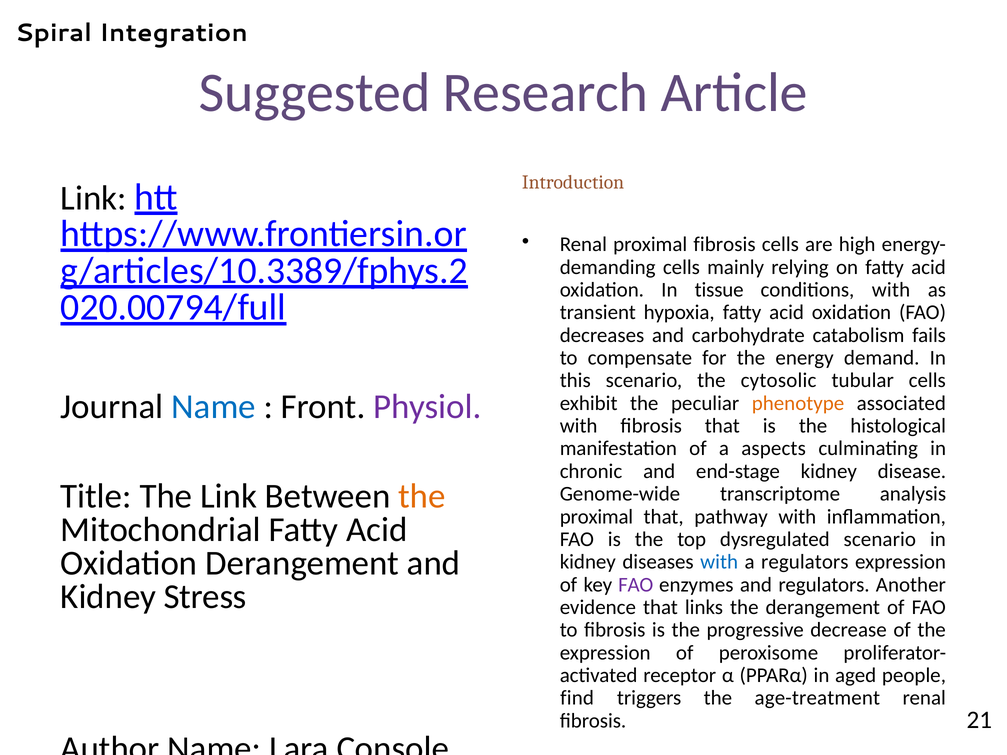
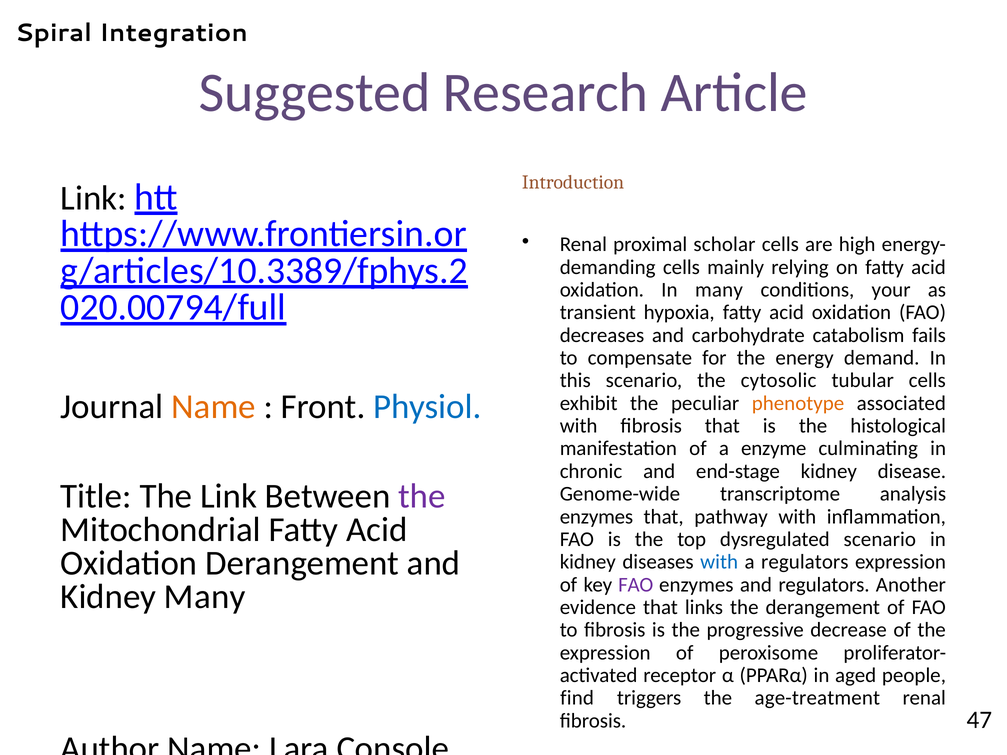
proximal fibrosis: fibrosis -> scholar (724, 245)
In tissue: tissue -> many (719, 290)
conditions with: with -> your (891, 290)
Name colour: blue -> orange (214, 407)
Physiol colour: purple -> blue (427, 407)
aspects: aspects -> enzyme (774, 449)
the colour: orange -> purple (422, 496)
proximal: proximal -> enzymes (596, 517)
Kidney Stress: Stress -> Many (205, 597)
21: 21 -> 47 (979, 720)
